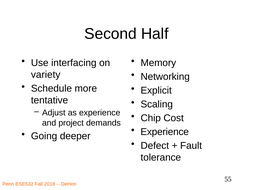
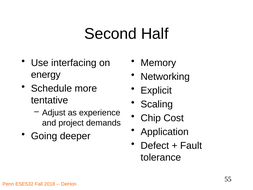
variety: variety -> energy (46, 74)
Experience: Experience -> Application (165, 132)
